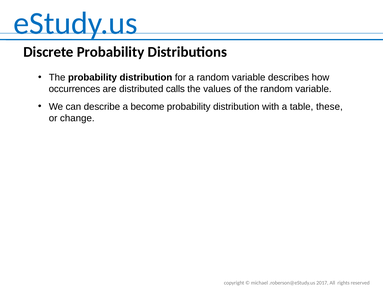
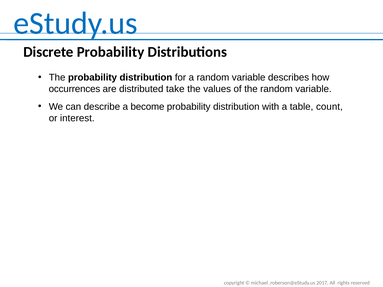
calls: calls -> take (175, 89)
these: these -> count (329, 107)
change: change -> interest (77, 118)
